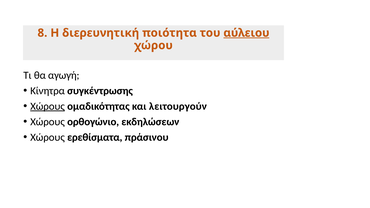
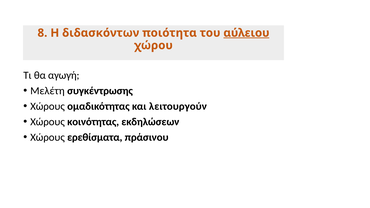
διερευνητική: διερευνητική -> διδασκόντων (101, 33)
Κίνητρα: Κίνητρα -> Μελέτη (47, 91)
Χώρους underline: present -> none (48, 106)
ορθογώνιο: ορθογώνιο -> κοινότητας (93, 122)
